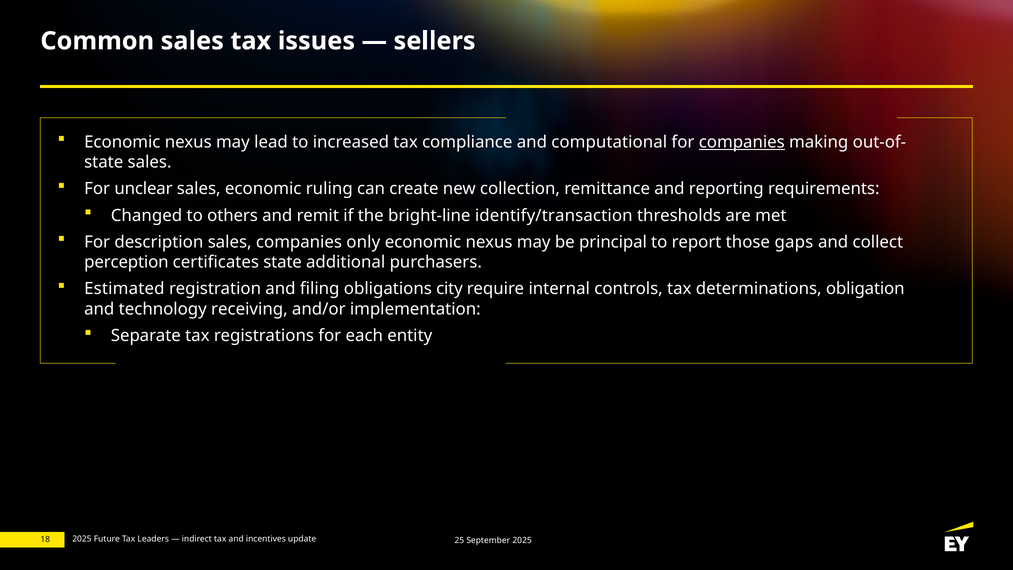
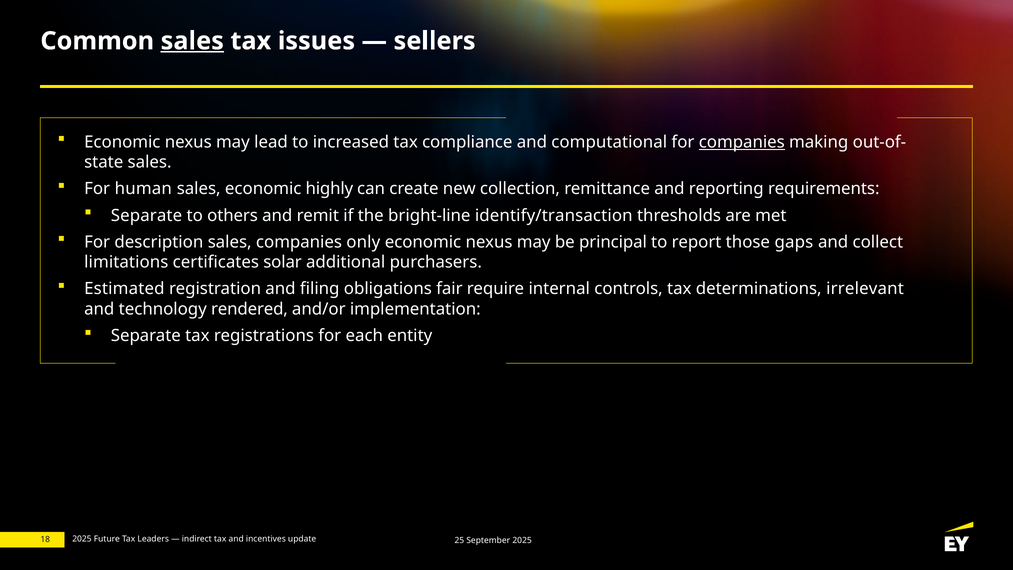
sales underline: none -> present (192, 41)
unclear: unclear -> human (143, 189)
ruling: ruling -> highly (329, 189)
Changed: Changed -> Separate (146, 215)
perception: perception -> limitations (126, 262)
certificates state: state -> solar (283, 262)
city: city -> fair (449, 289)
obligation: obligation -> irrelevant (865, 289)
receiving: receiving -> rendered (249, 309)
